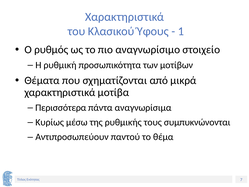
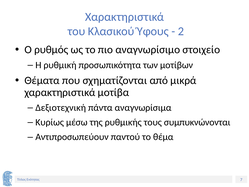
1: 1 -> 2 (181, 31)
Περισσότερα: Περισσότερα -> Δεξιοτεχνική (61, 108)
